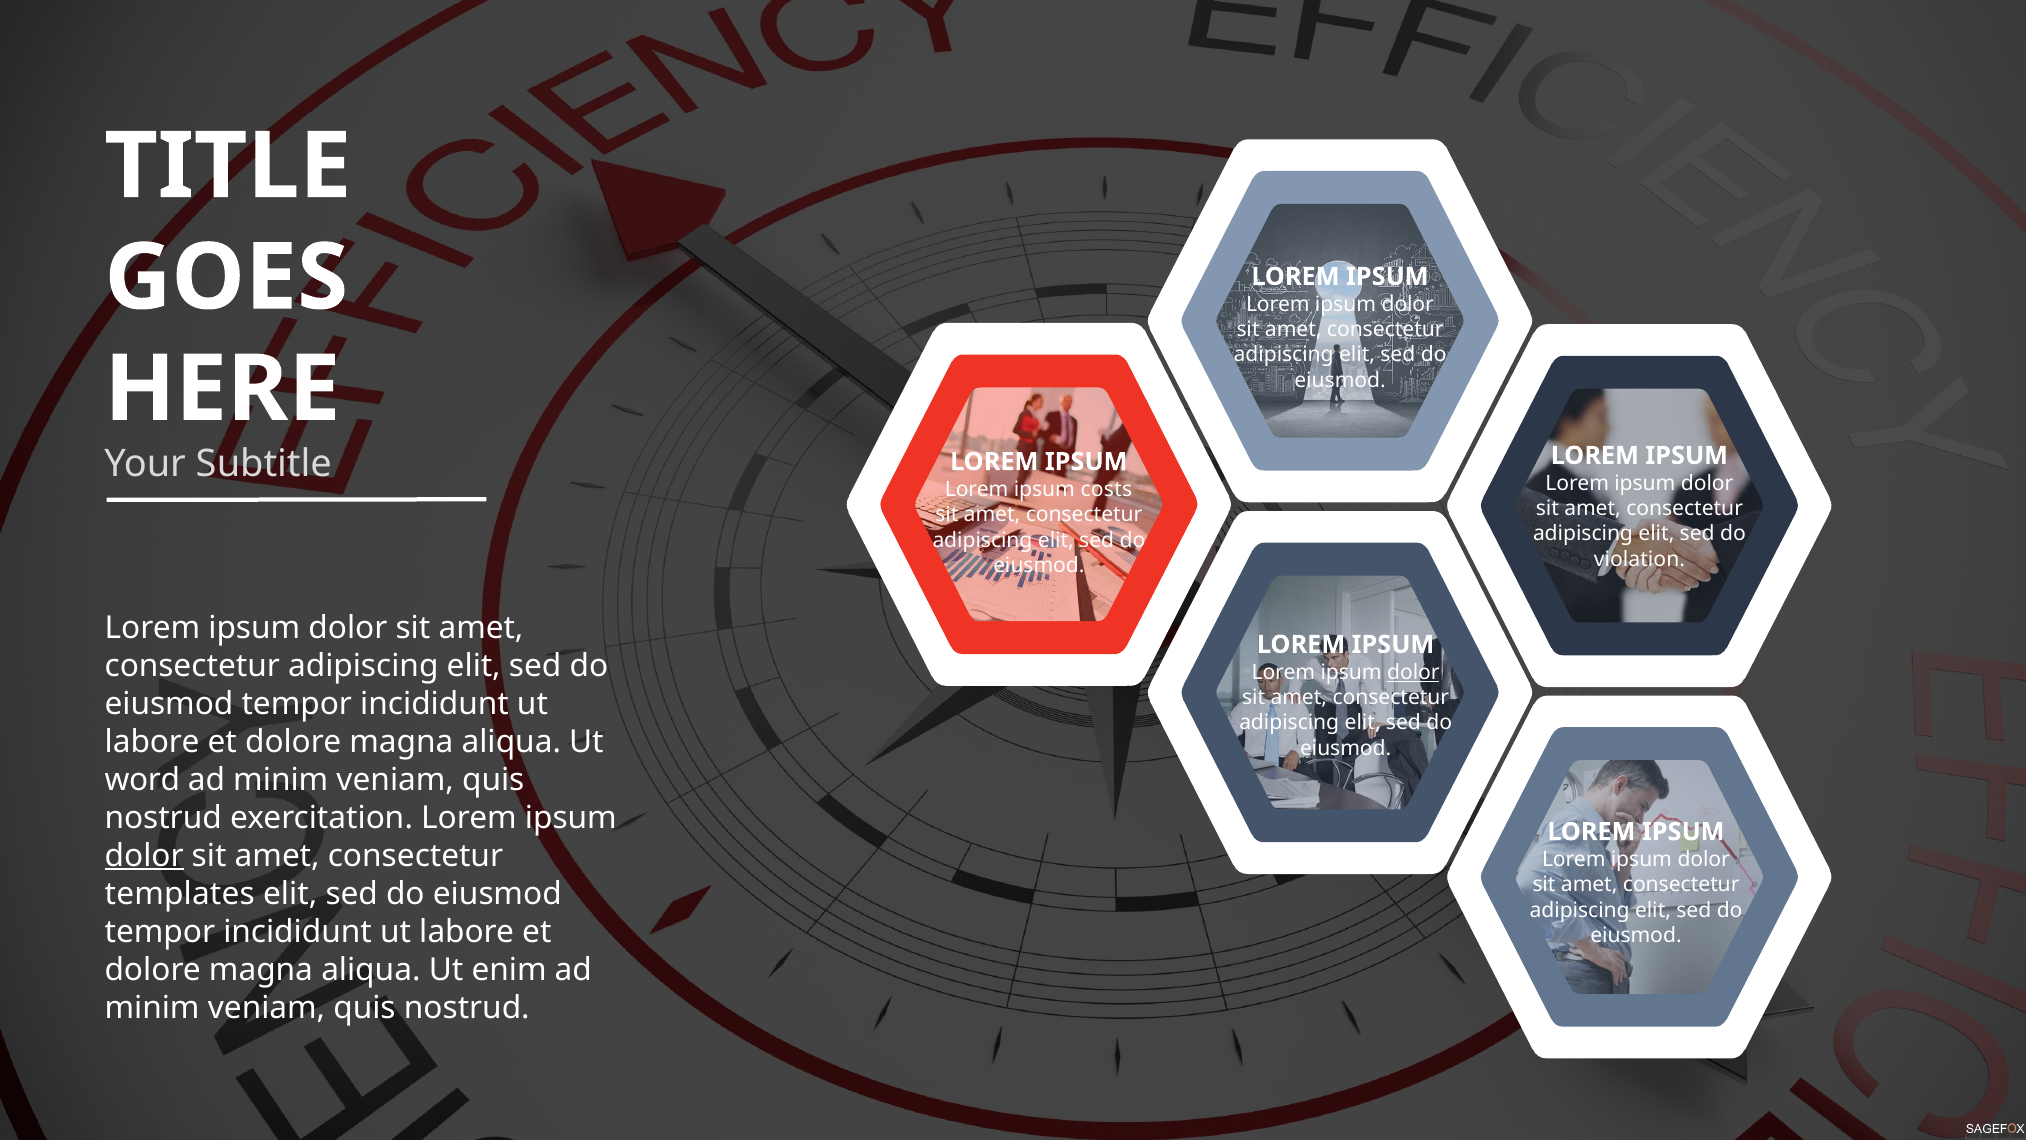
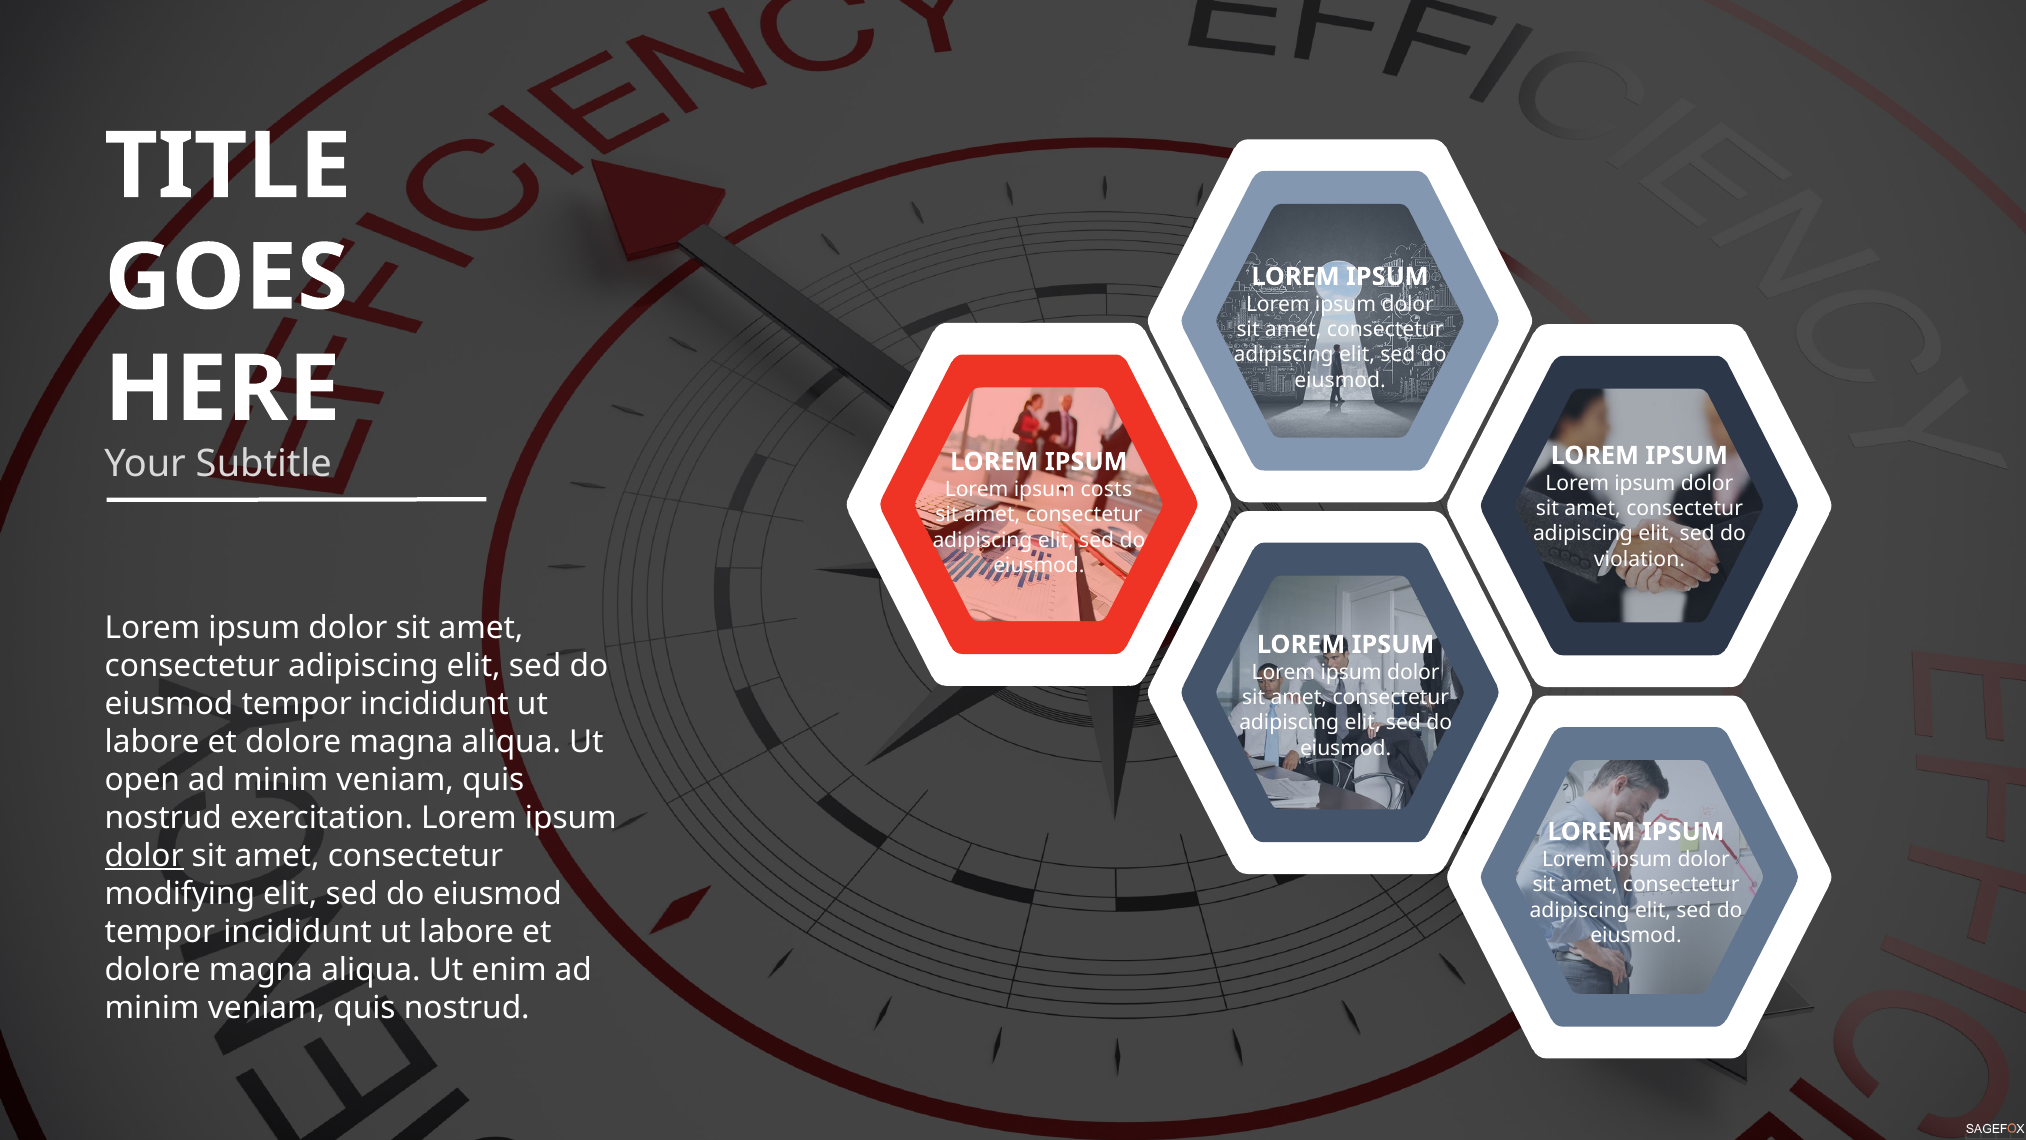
dolor underline: present -> none (1413, 672)
word: word -> open (142, 780)
templates: templates -> modifying (180, 893)
